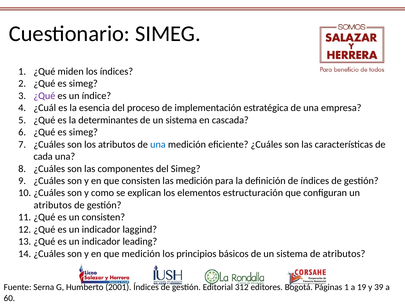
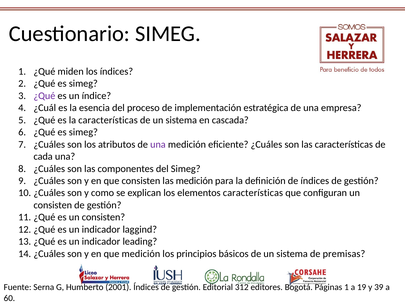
la determinantes: determinantes -> características (108, 120)
una colour: blue -> purple (158, 144)
elementos estructuración: estructuración -> características (253, 193)
atributos: atributos -> consisten (53, 205)
de atributos: atributos -> premisas (344, 254)
